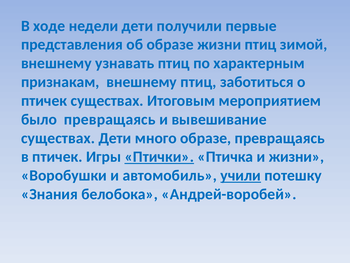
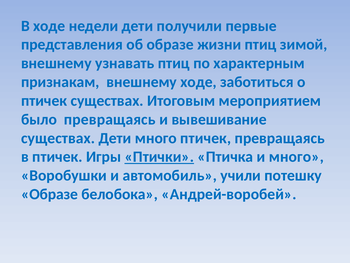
внешнему птиц: птиц -> ходе (198, 82)
много образе: образе -> птичек (206, 138)
и жизни: жизни -> много (296, 157)
учили underline: present -> none (241, 175)
Знания: Знания -> Образе (49, 194)
